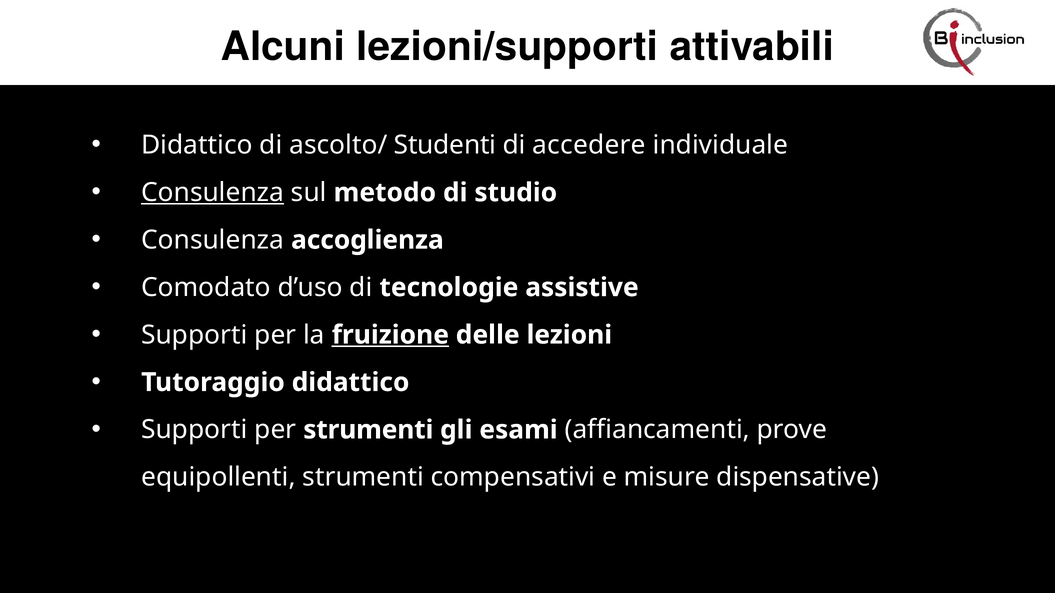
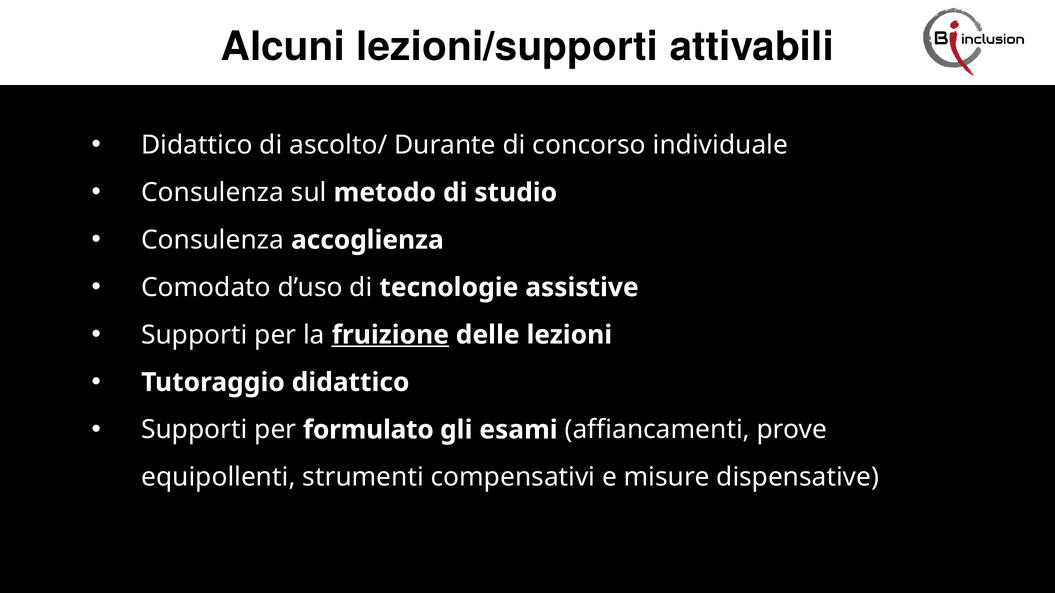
Studenti: Studenti -> Durante (445, 145)
accedere: accedere -> concorso (589, 145)
Consulenza underline: present -> none (213, 193)
per strumenti: strumenti -> formulato (368, 430)
